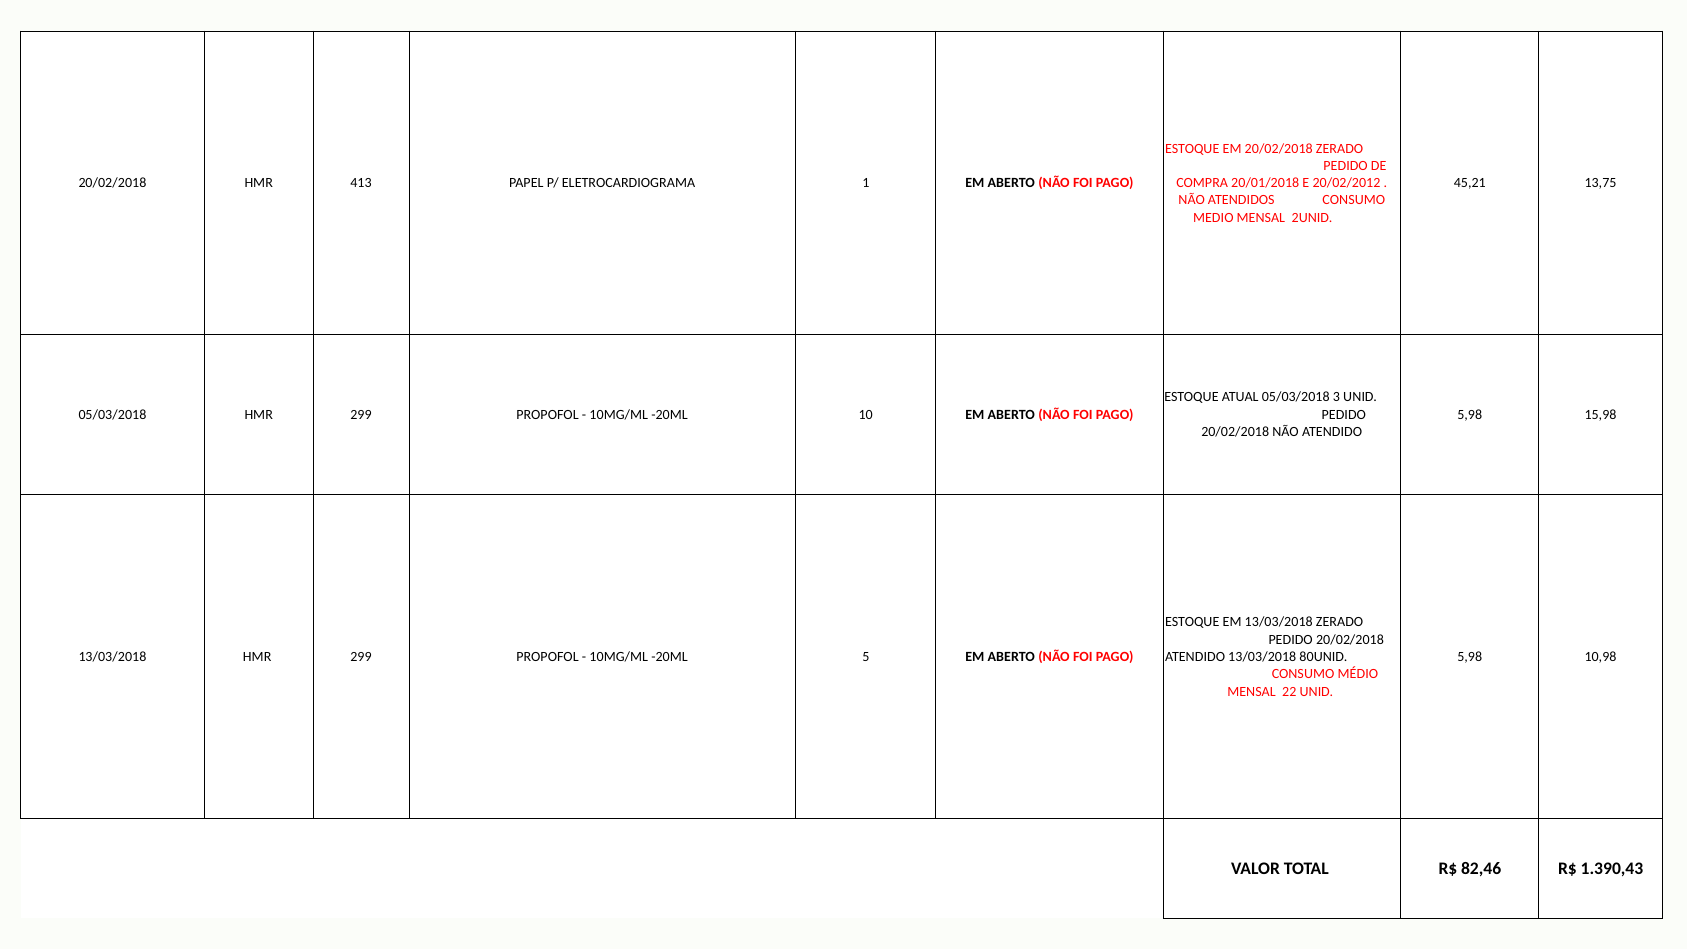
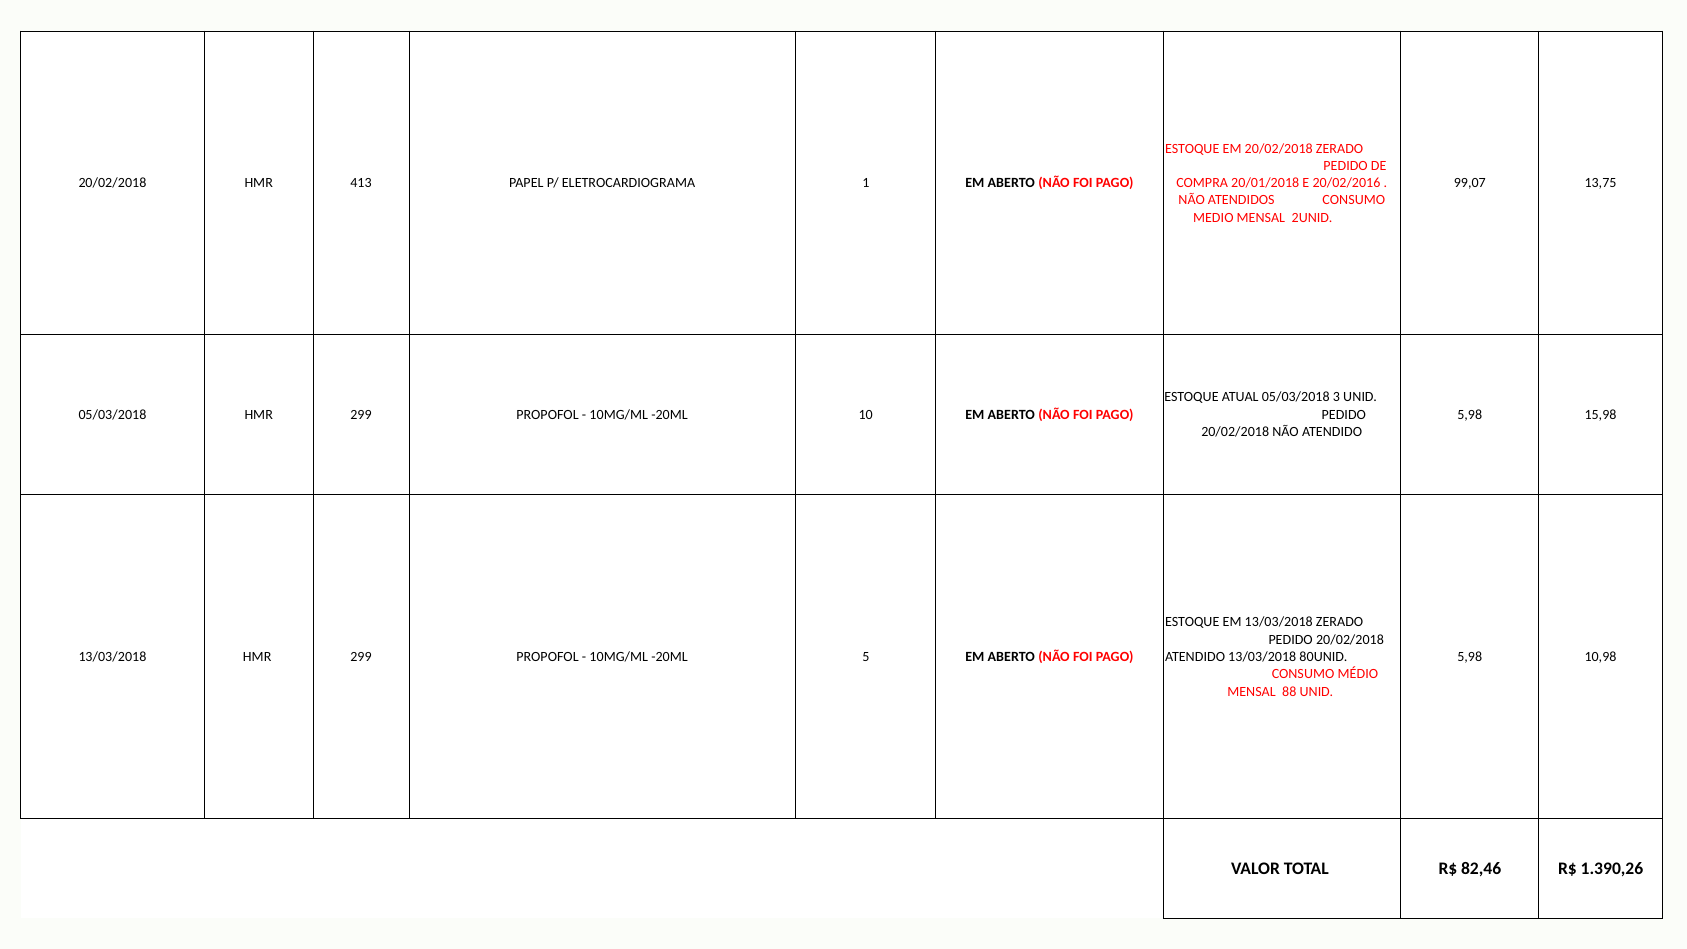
20/02/2012: 20/02/2012 -> 20/02/2016 (1347, 183)
45,21: 45,21 -> 99,07 (1470, 183)
22: 22 -> 88 (1289, 691)
1.390,43: 1.390,43 -> 1.390,26 (1612, 869)
